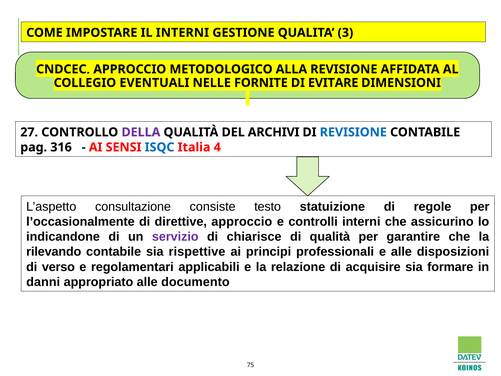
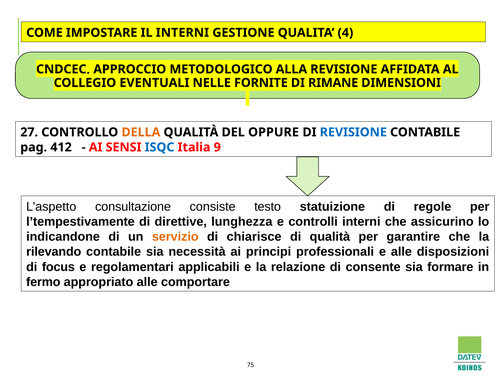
3: 3 -> 4 (345, 33)
EVITARE: EVITARE -> RIMANE (333, 83)
DELLA colour: purple -> orange (141, 132)
ARCHIVI: ARCHIVI -> OPPURE (274, 132)
316: 316 -> 412 (61, 147)
4: 4 -> 9 (217, 147)
l’occasionalmente: l’occasionalmente -> l’tempestivamente (80, 222)
direttive approccio: approccio -> lunghezza (242, 222)
servizio colour: purple -> orange (175, 237)
rispettive: rispettive -> necessità (197, 252)
verso: verso -> focus (58, 267)
acquisire: acquisire -> consente (373, 267)
danni: danni -> fermo (43, 282)
documento: documento -> comportare (195, 282)
